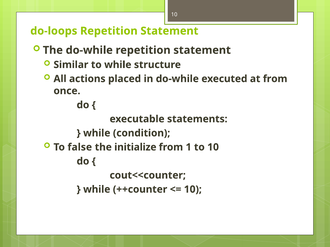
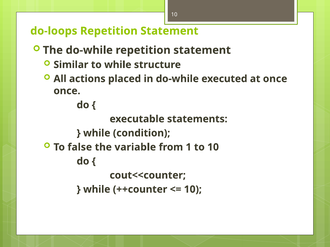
at from: from -> once (275, 79)
initialize: initialize -> variable (135, 147)
